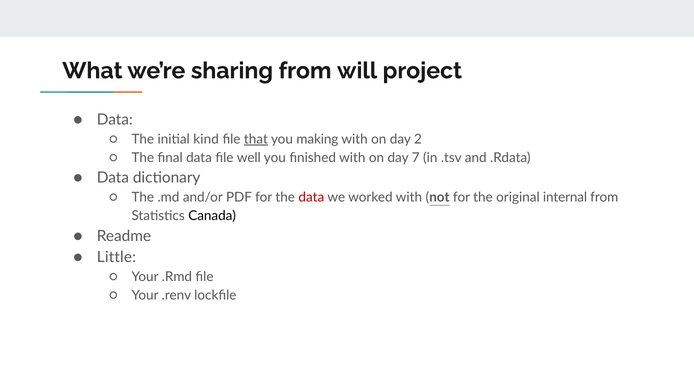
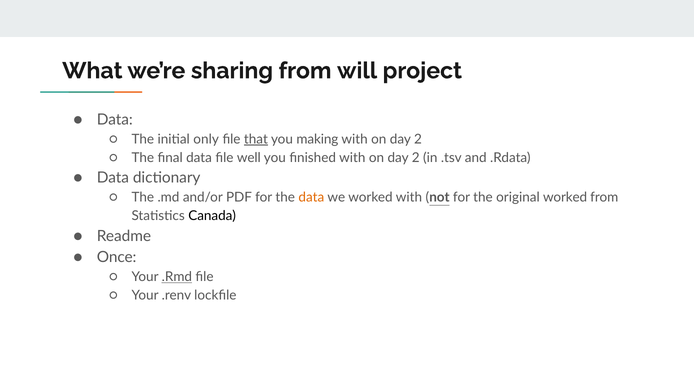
kind: kind -> only (206, 139)
7: 7 -> 2 (416, 158)
data colour: red -> orange (311, 198)
original internal: internal -> worked (565, 198)
Little: Little -> Once (117, 258)
.Rmd underline: none -> present (177, 277)
